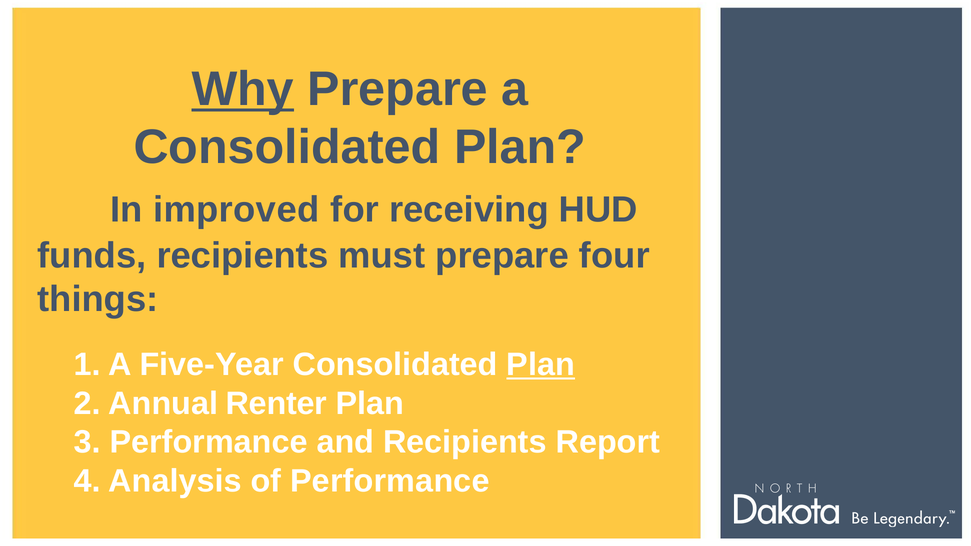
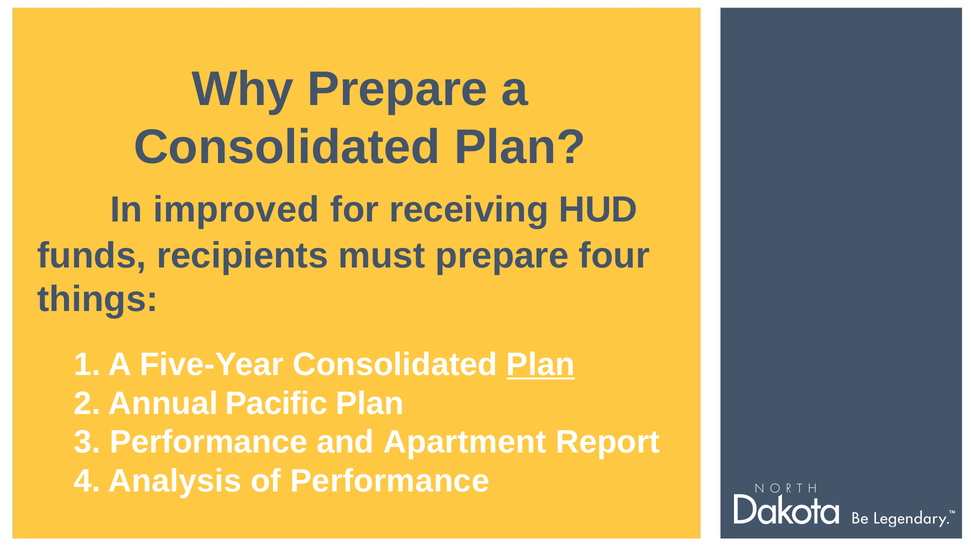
Why underline: present -> none (243, 89)
Renter: Renter -> Pacific (276, 404)
and Recipients: Recipients -> Apartment (465, 442)
